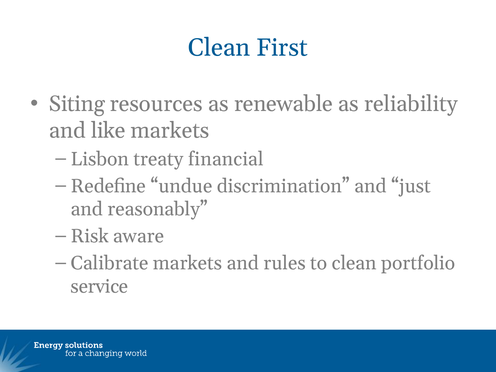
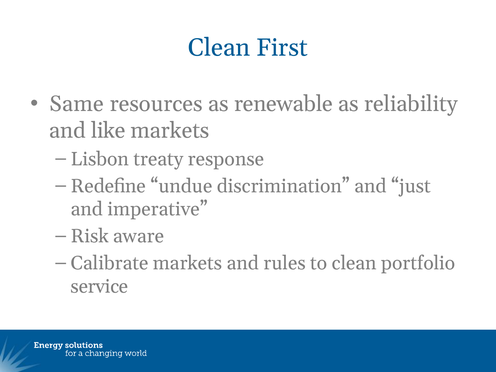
Siting: Siting -> Same (77, 104)
financial: financial -> response (226, 159)
reasonably: reasonably -> imperative (158, 209)
